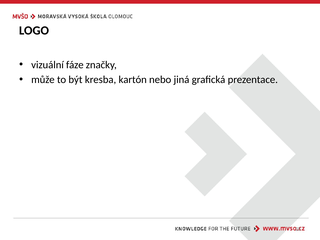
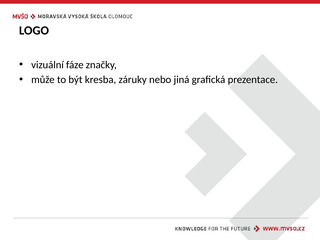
kartón: kartón -> záruky (133, 80)
